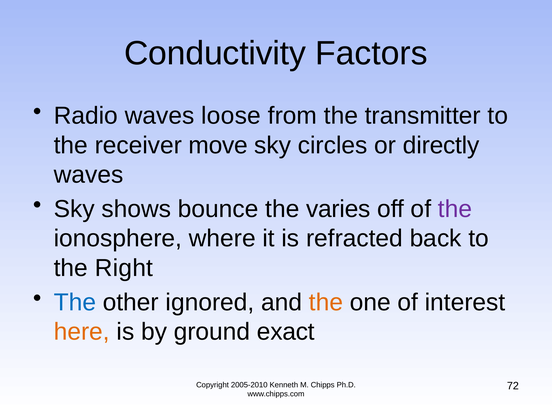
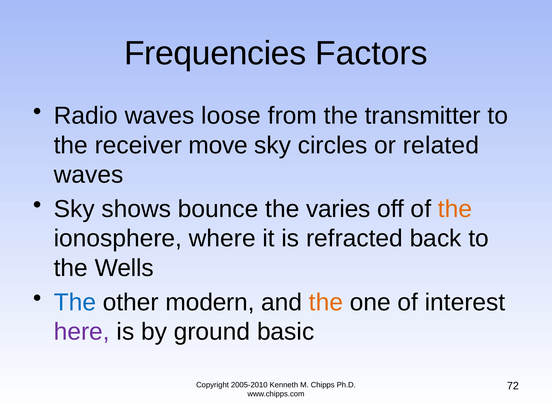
Conductivity: Conductivity -> Frequencies (215, 53)
directly: directly -> related (441, 145)
the colour: purple -> orange (455, 209)
Right: Right -> Wells (124, 268)
ignored: ignored -> modern (210, 302)
here colour: orange -> purple (82, 332)
exact: exact -> basic (286, 332)
